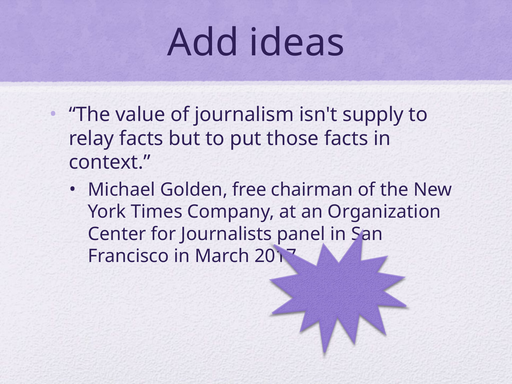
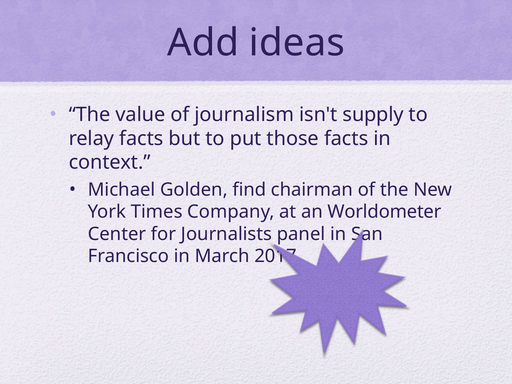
free: free -> find (249, 190)
Organization: Organization -> Worldometer (384, 212)
